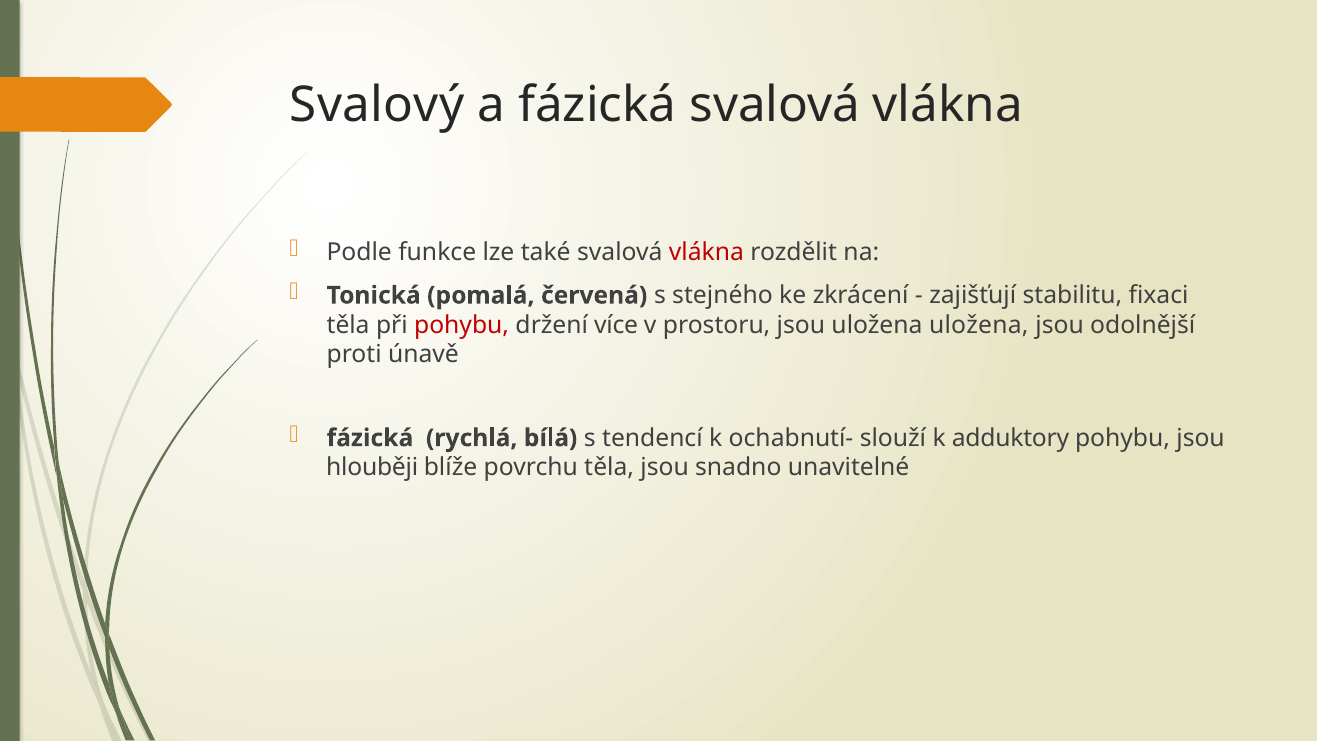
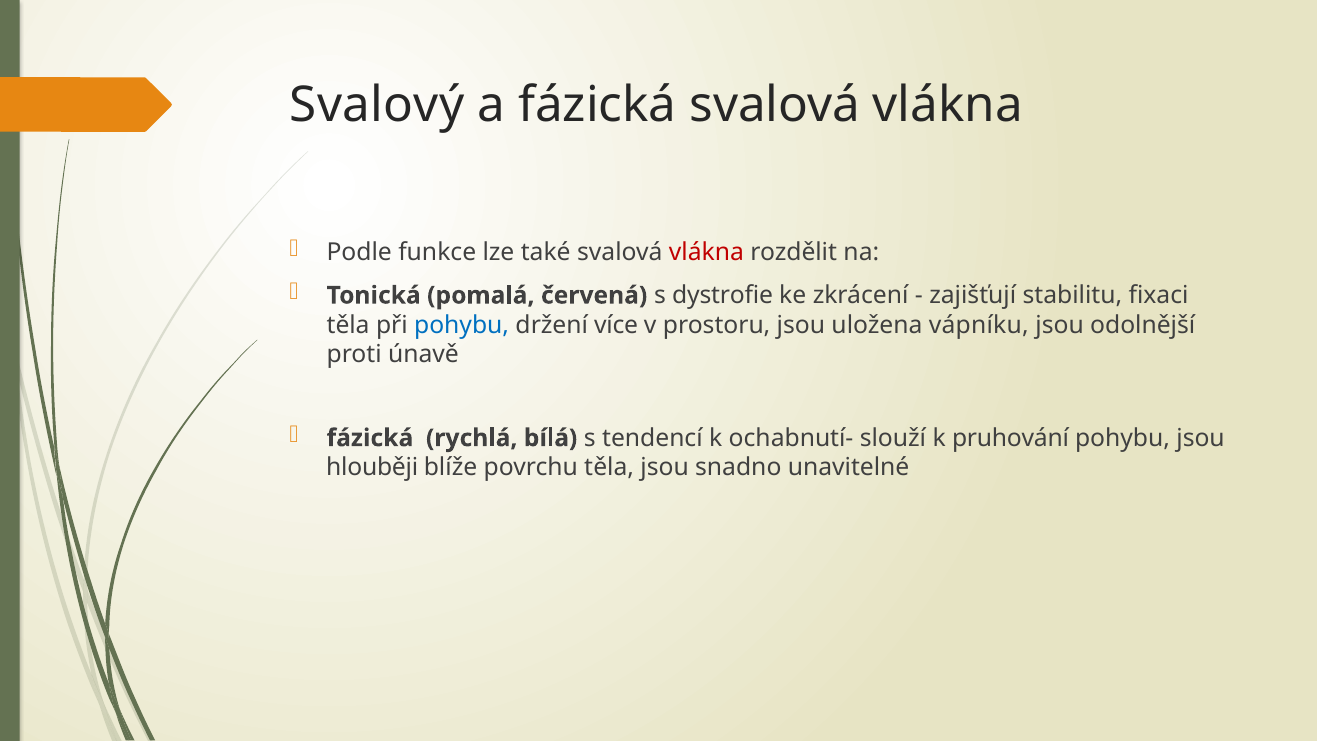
stejného: stejného -> dystrofie (723, 295)
pohybu colour: red -> blue (462, 325)
uložena uložena: uložena -> vápníku (979, 325)
adduktory: adduktory -> pruhování (1010, 438)
